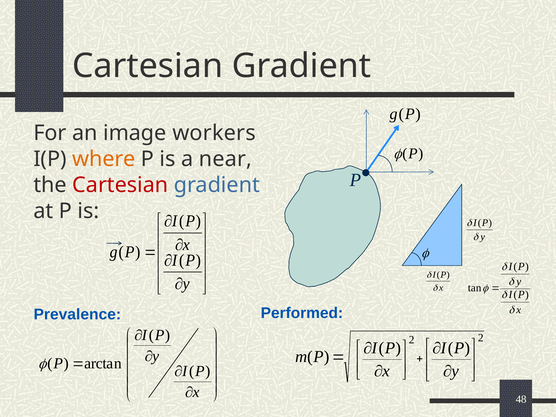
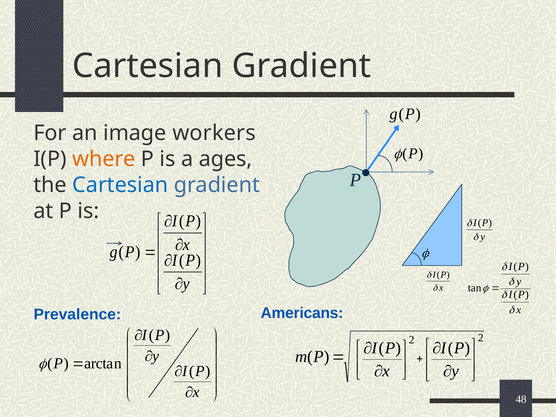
near: near -> ages (226, 159)
Cartesian colour: red -> blue (120, 185)
Performed: Performed -> Americans (302, 313)
